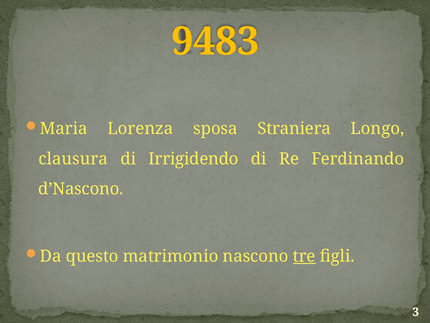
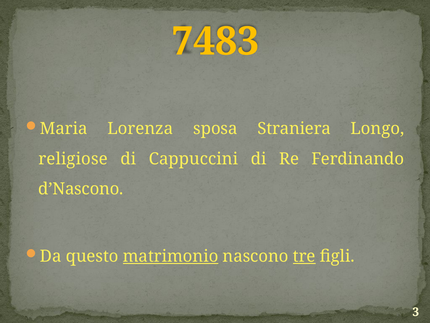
9483: 9483 -> 7483 (215, 41)
clausura: clausura -> religiose (73, 159)
Irrigidendo: Irrigidendo -> Cappuccini (193, 159)
matrimonio underline: none -> present (171, 256)
